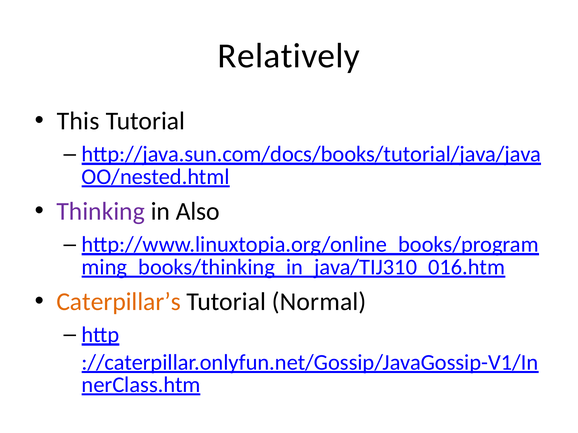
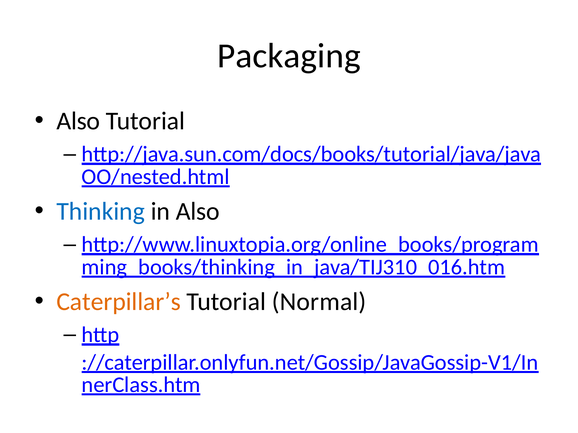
Relatively: Relatively -> Packaging (289, 56)
This: This -> Also (78, 121)
Thinking colour: purple -> blue (101, 212)
